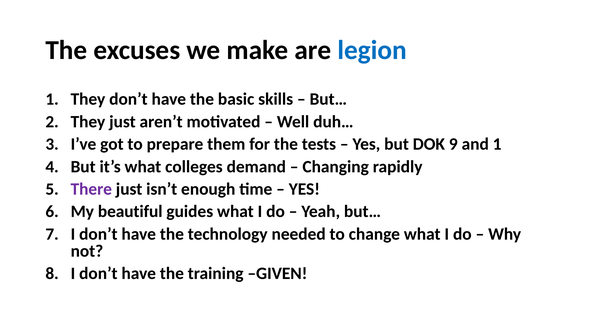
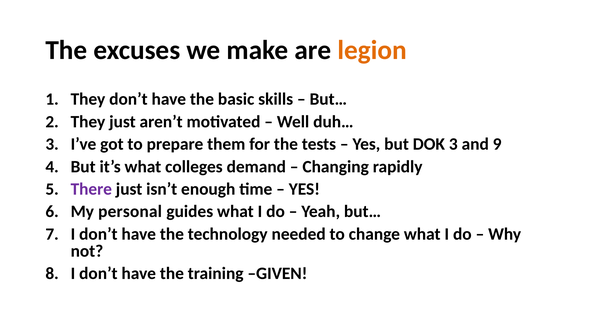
legion colour: blue -> orange (372, 50)
DOK 9: 9 -> 3 (453, 144)
and 1: 1 -> 9 (497, 144)
beautiful: beautiful -> personal (130, 212)
